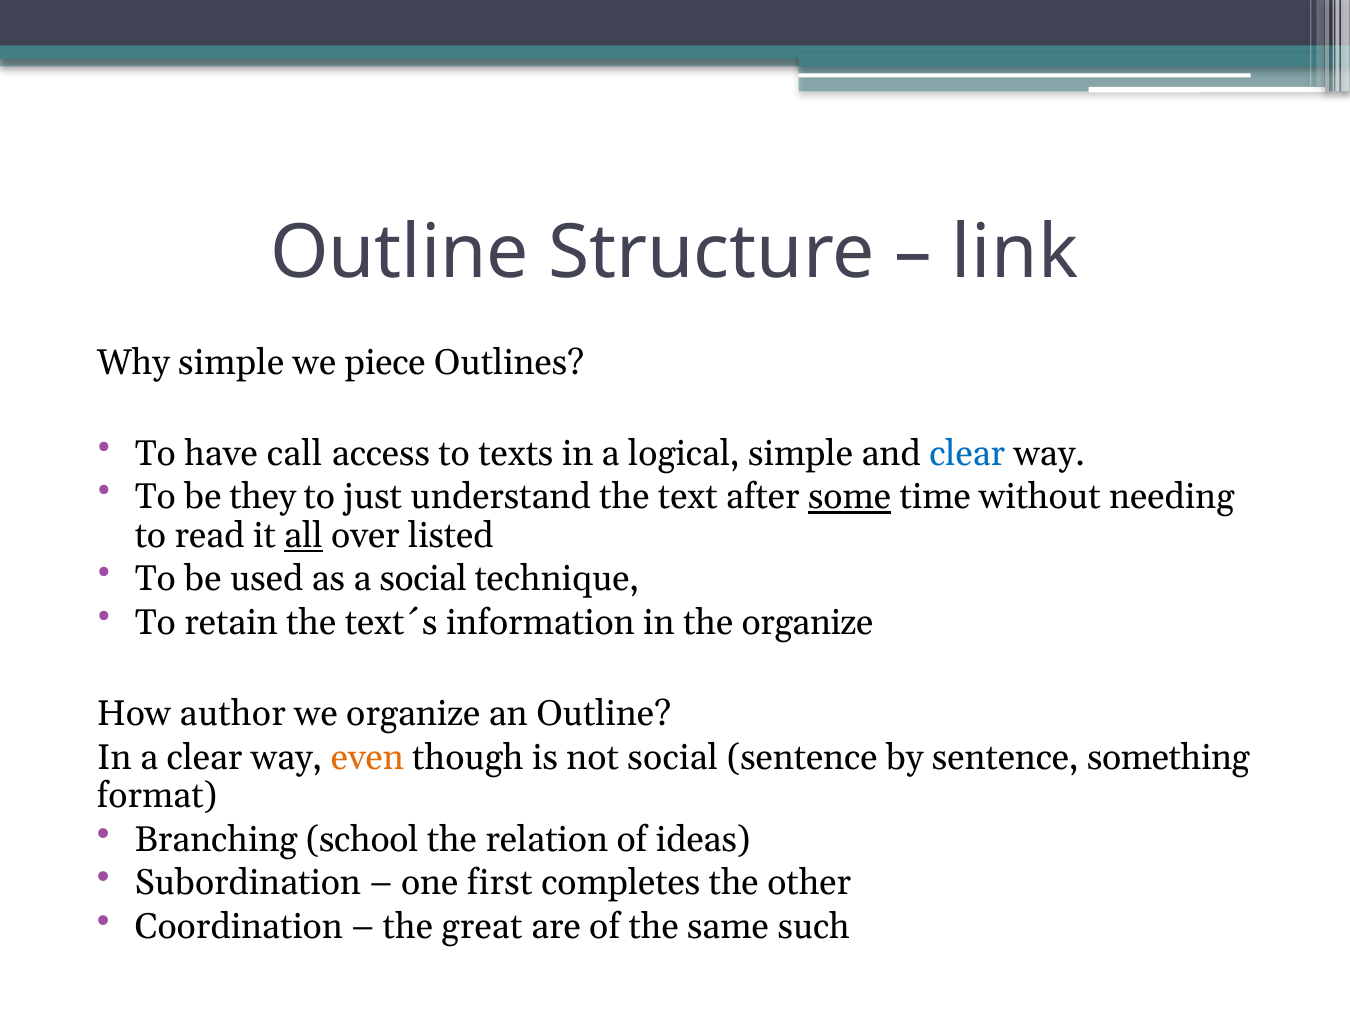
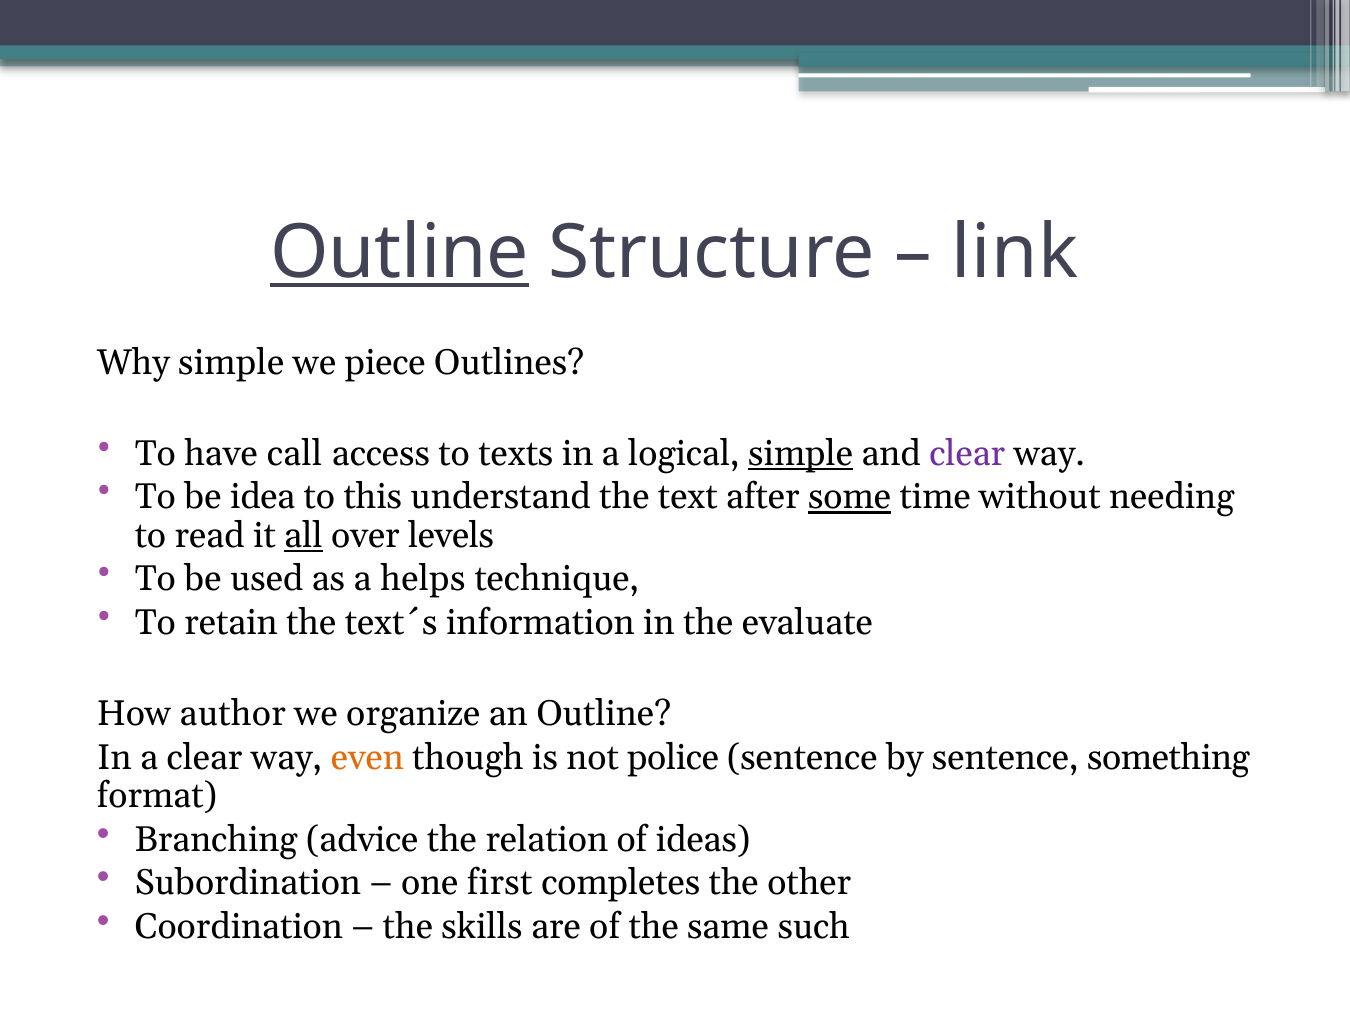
Outline underline: none -> present (400, 253)
simple underline: none -> present (801, 454)
clear colour: blue -> purple (967, 454)
they: they -> idea (263, 497)
just: just -> this (373, 497)
listed: listed -> levels (451, 536)
a social: social -> helps (423, 579)
the organize: organize -> evaluate (807, 623)
not social: social -> police (673, 758)
school: school -> advice (362, 840)
great: great -> skills (482, 927)
